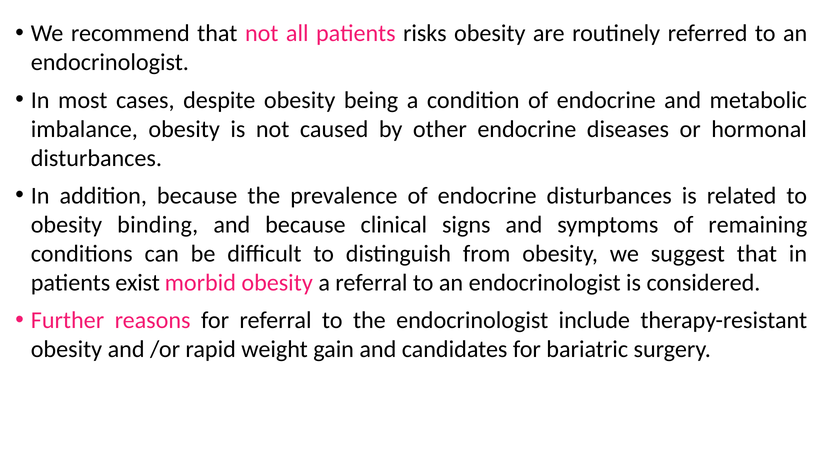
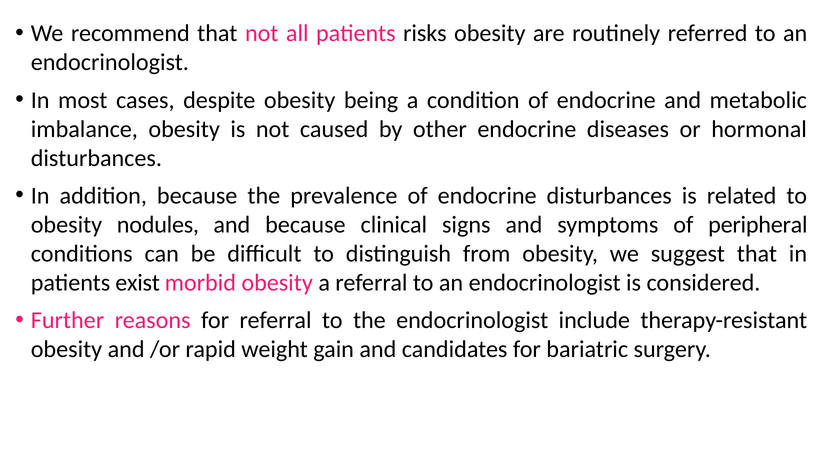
binding: binding -> nodules (158, 225)
remaining: remaining -> peripheral (758, 225)
